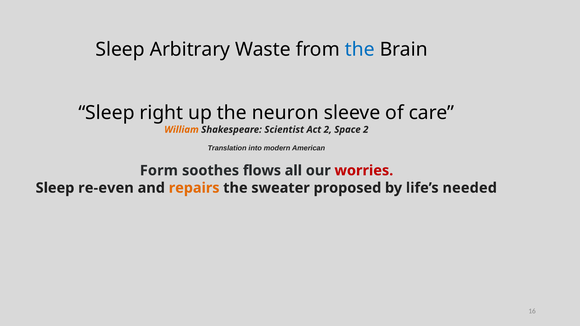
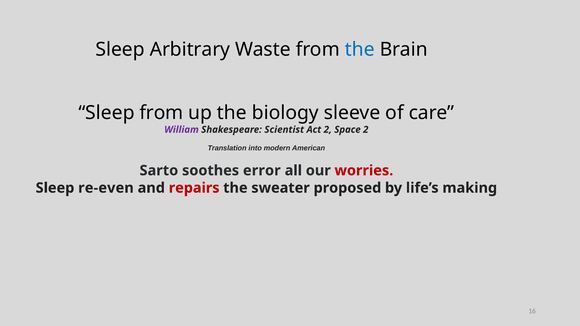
Sleep right: right -> from (161, 113)
neuron: neuron -> biology (285, 113)
William colour: orange -> purple (182, 130)
Form: Form -> Sarto (159, 171)
flows: flows -> error (262, 171)
repairs colour: orange -> red (194, 188)
needed: needed -> making (470, 188)
